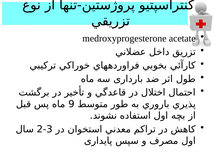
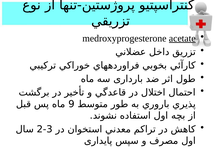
acetate underline: none -> present (182, 38)
